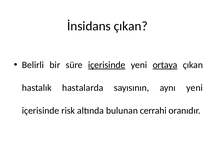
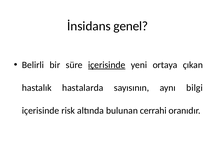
İnsidans çıkan: çıkan -> genel (131, 26)
ortaya underline: present -> none (165, 65)
aynı yeni: yeni -> bilgi (195, 88)
